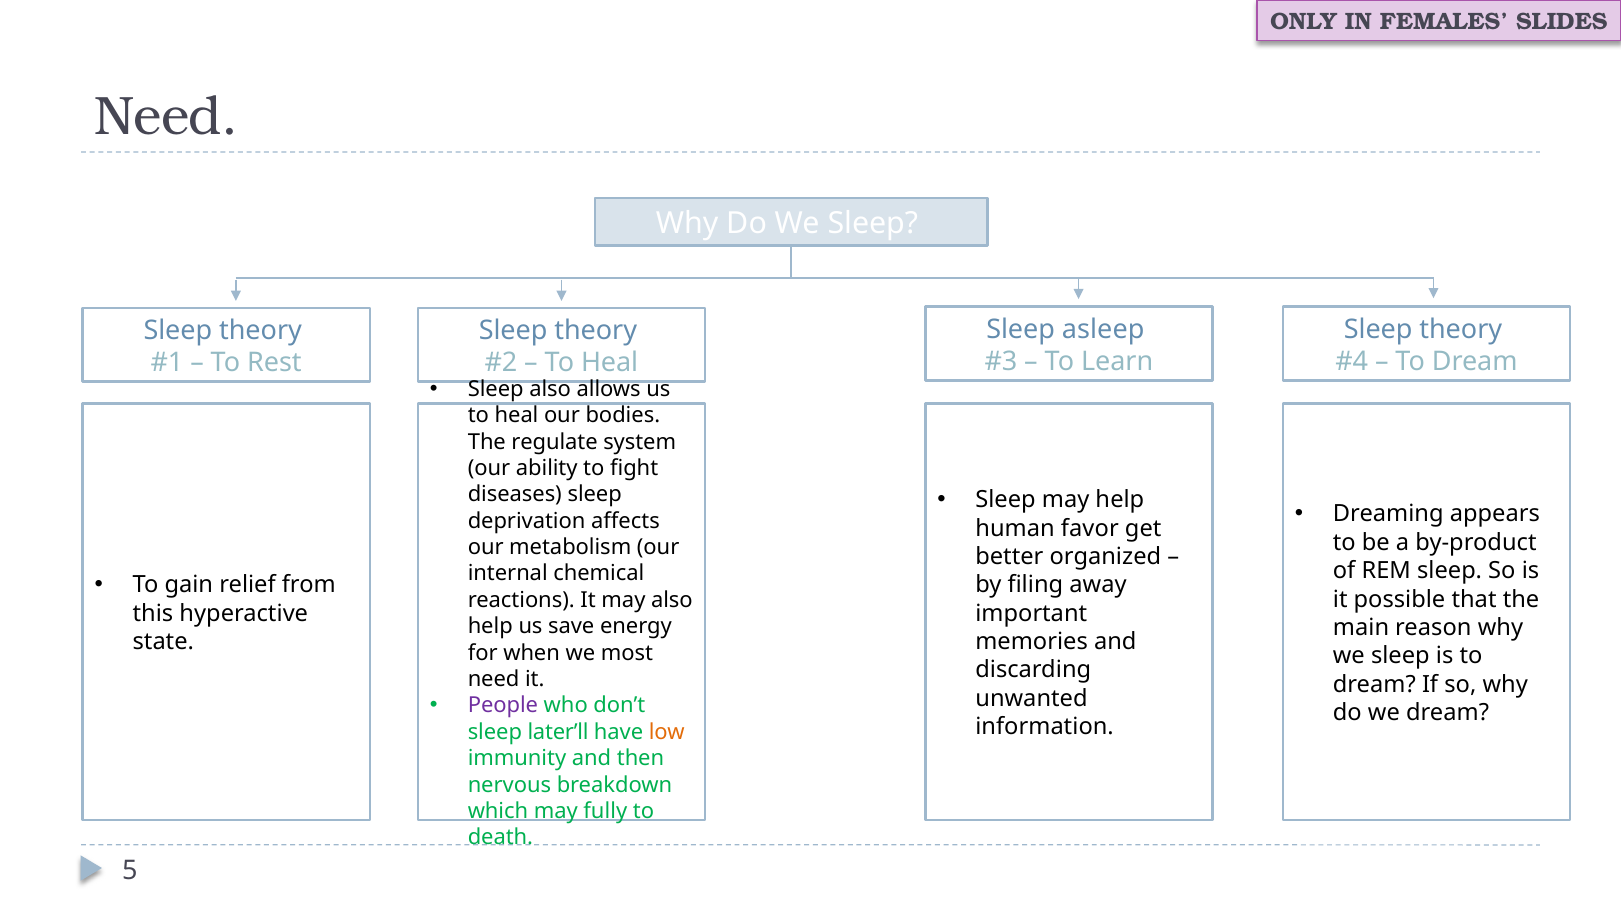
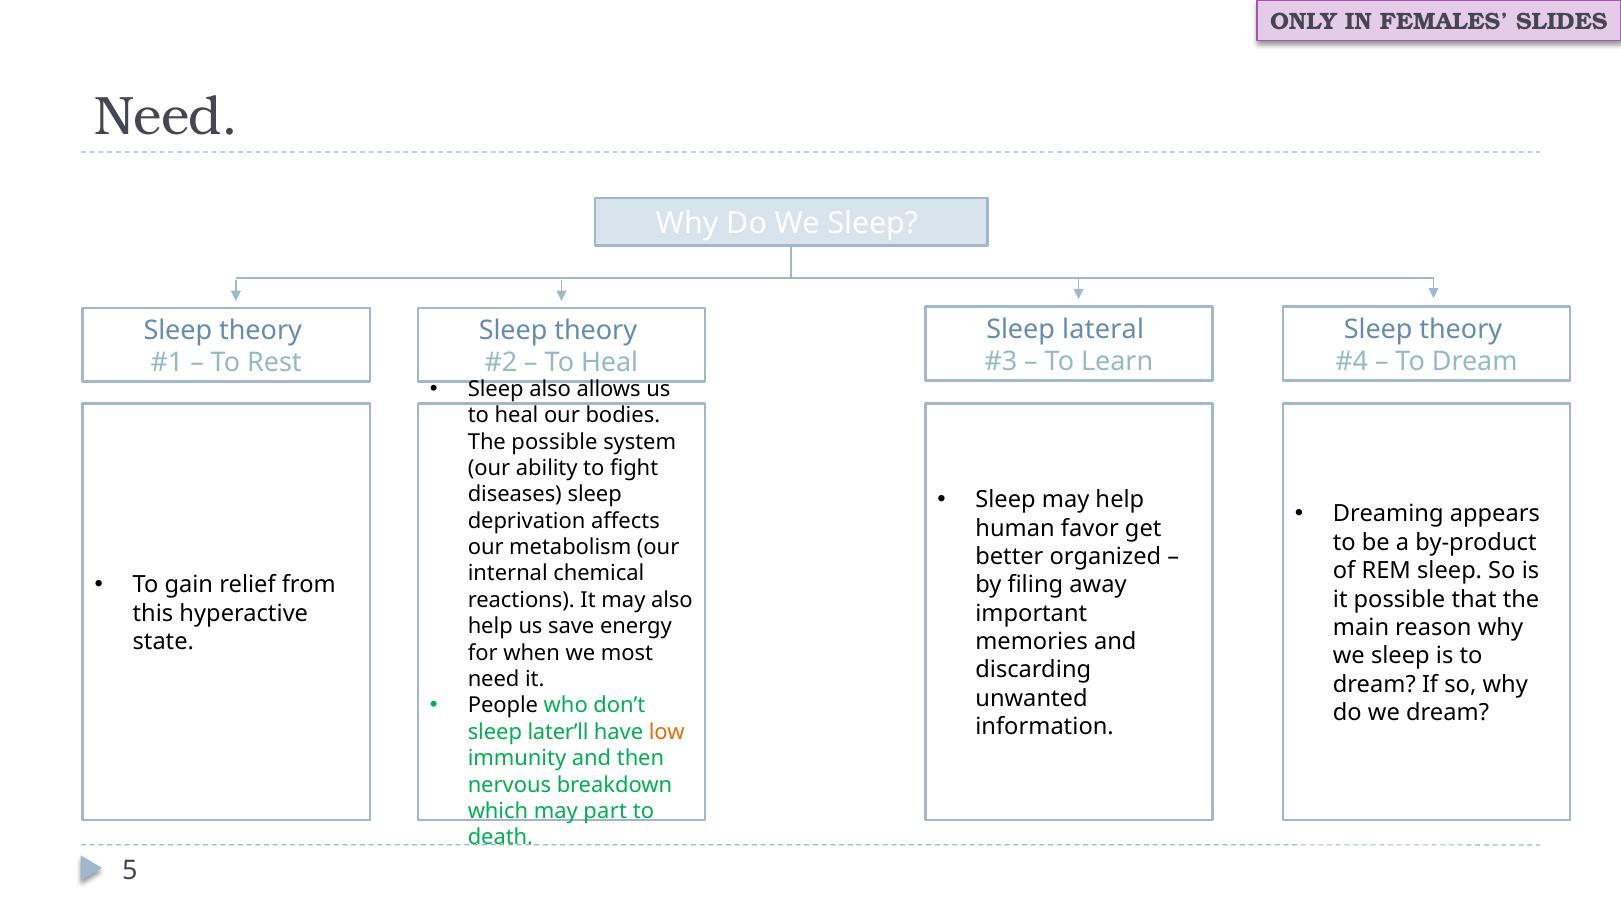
asleep: asleep -> lateral (1103, 329)
The regulate: regulate -> possible (554, 442)
People colour: purple -> black (503, 706)
fully: fully -> part (605, 811)
